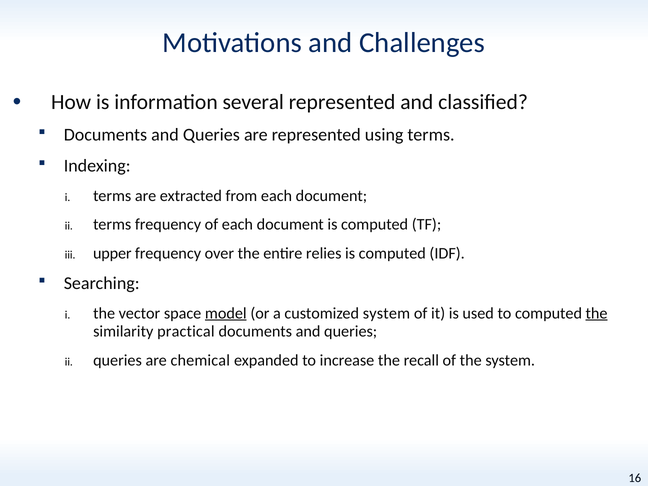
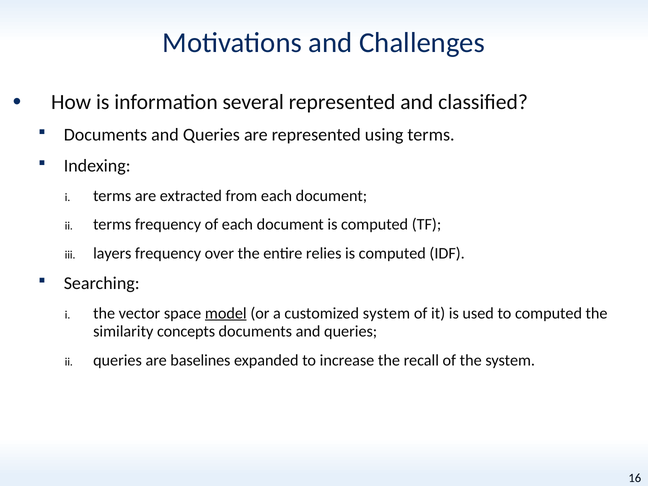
upper: upper -> layers (112, 253)
the underline: present -> none (597, 313)
practical: practical -> concepts (186, 331)
chemical: chemical -> baselines (200, 360)
